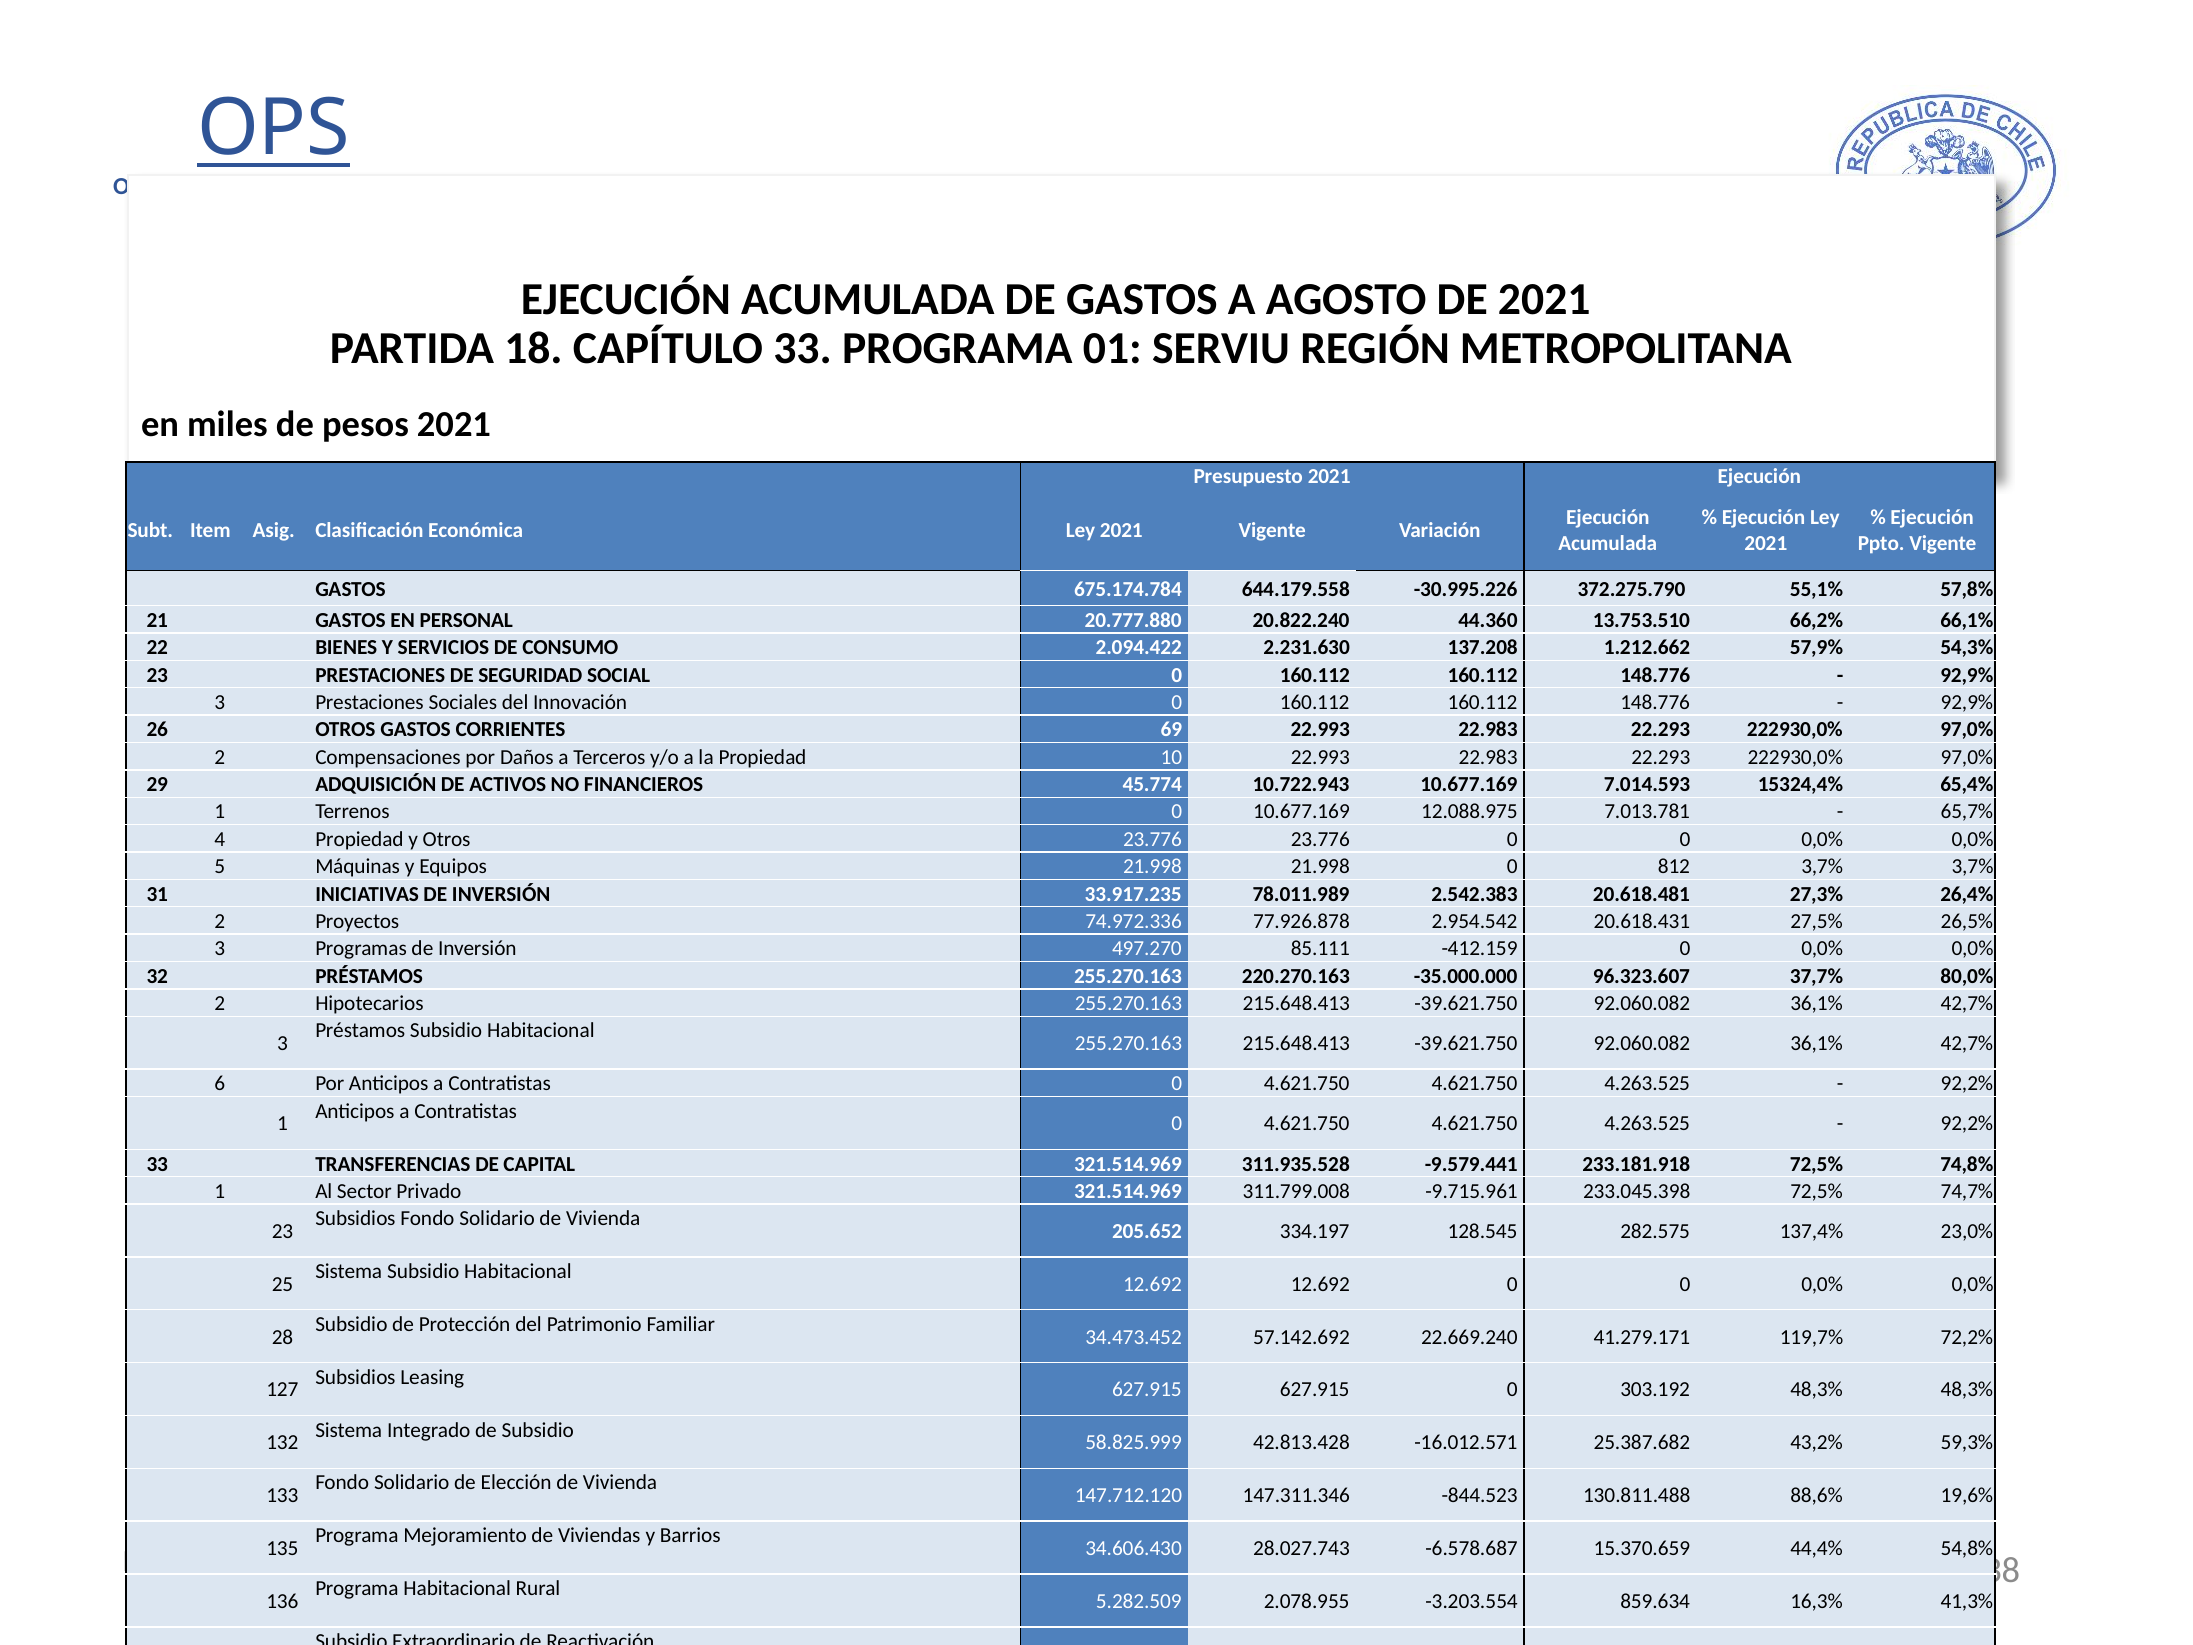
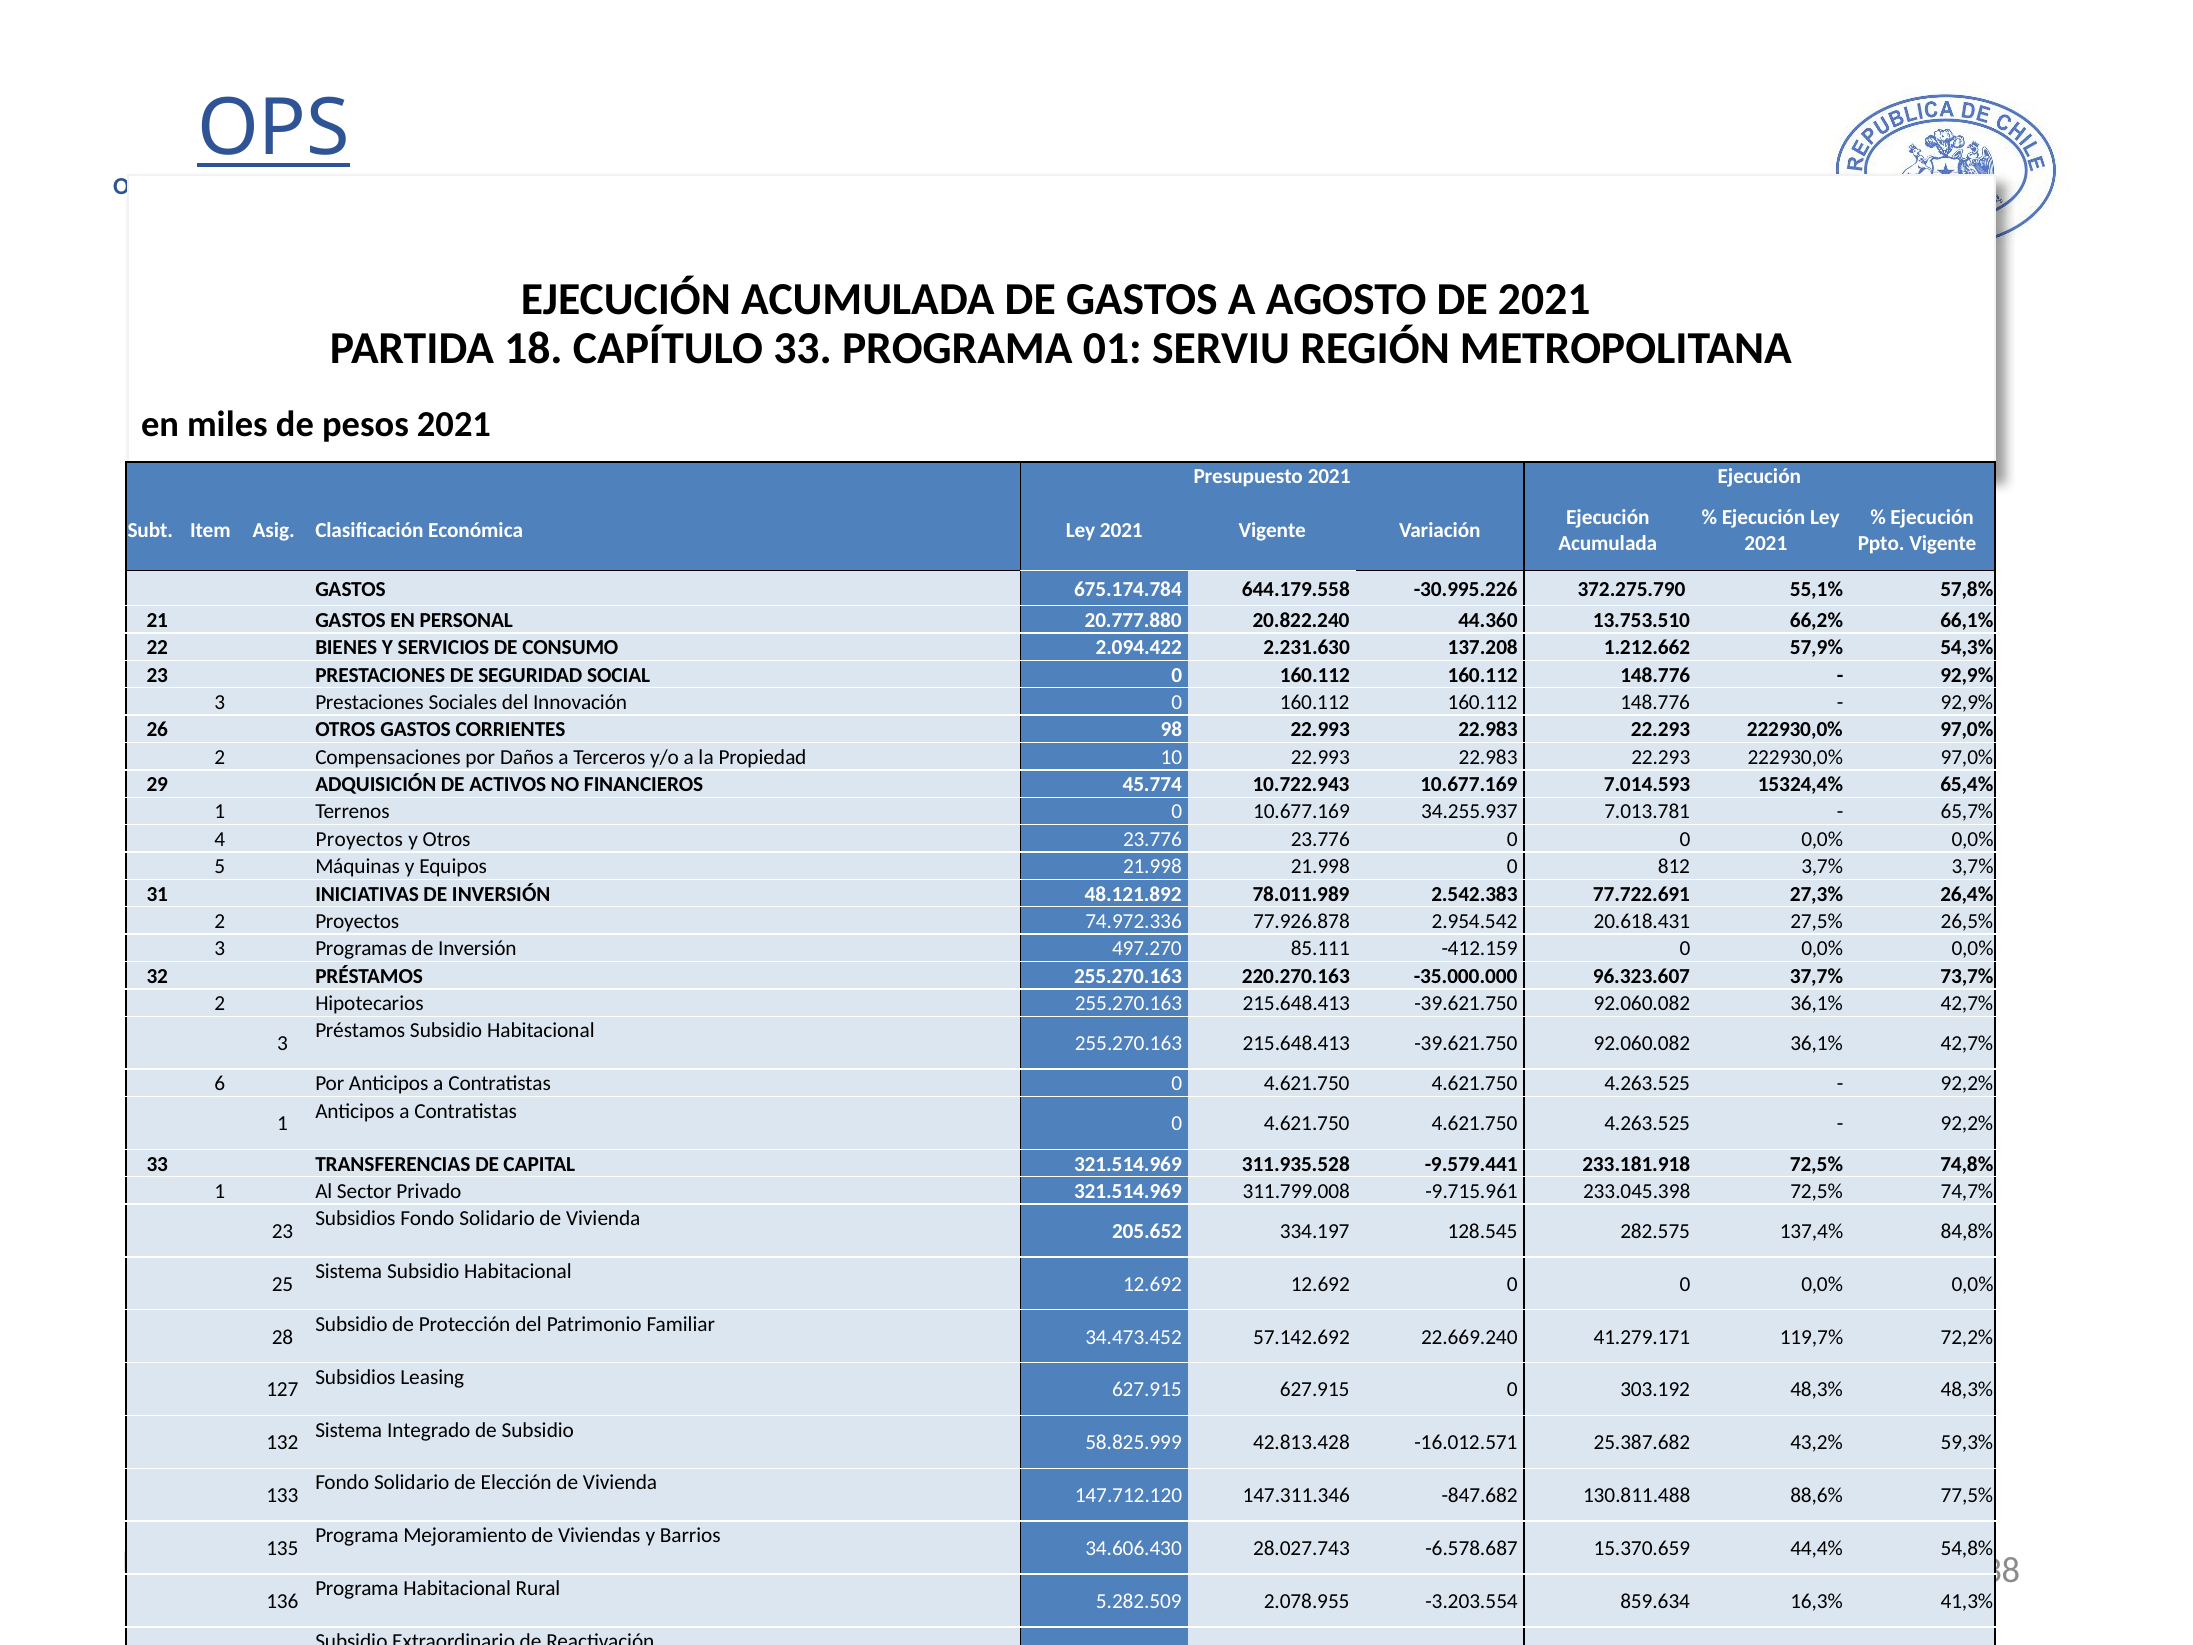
69: 69 -> 98 (1171, 730)
12.088.975: 12.088.975 -> 34.255.937 (1469, 812)
4 Propiedad: Propiedad -> Proyectos (359, 839)
33.917.235: 33.917.235 -> 48.121.892 (1133, 894)
20.618.481: 20.618.481 -> 77.722.691 (1641, 894)
80,0%: 80,0% -> 73,7% (1967, 976)
23,0%: 23,0% -> 84,8% (1967, 1231)
-844.523: -844.523 -> -847.682 (1480, 1495)
19,6%: 19,6% -> 77,5% (1967, 1495)
